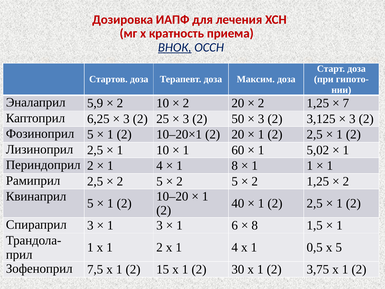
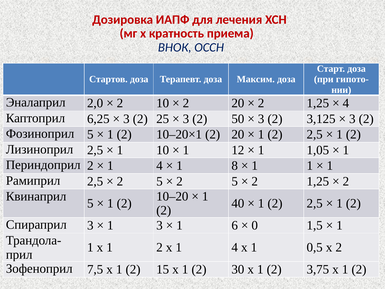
ВНОК underline: present -> none (175, 47)
5,9: 5,9 -> 2,0 (95, 103)
7: 7 -> 4 (346, 103)
60: 60 -> 12 (238, 150)
5,02: 5,02 -> 1,05 (318, 150)
8: 8 -> 0 (255, 225)
х 5: 5 -> 2 (339, 247)
